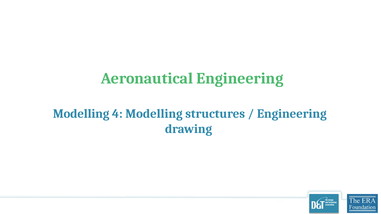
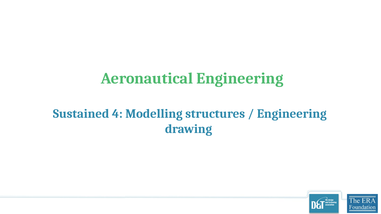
Modelling: Modelling -> Sustained (81, 114)
